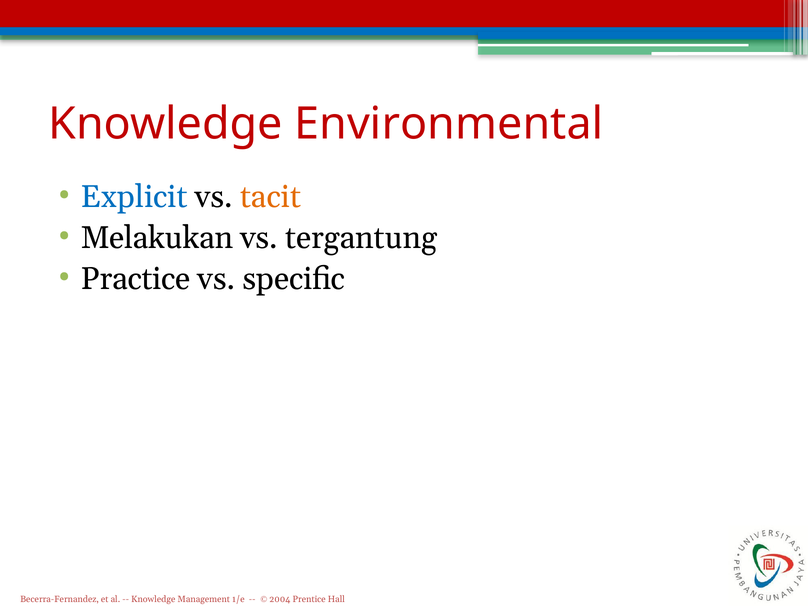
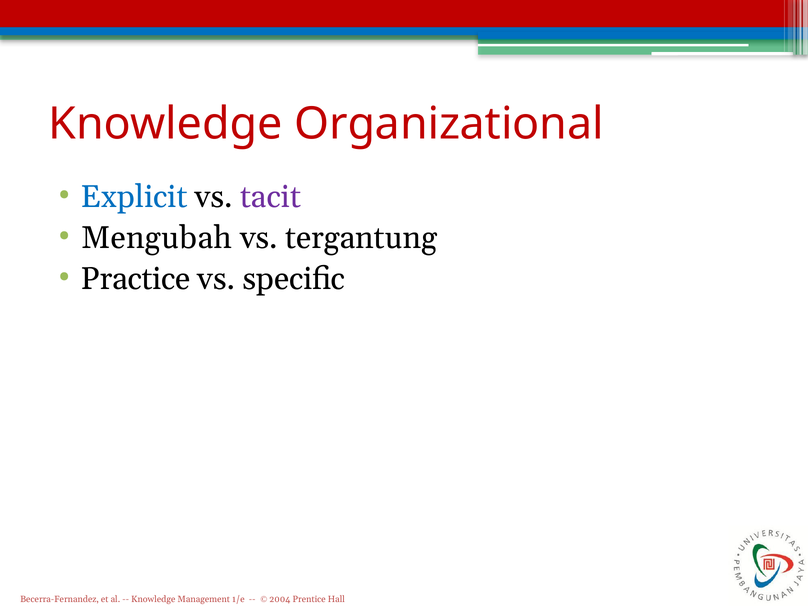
Environmental: Environmental -> Organizational (449, 124)
tacit colour: orange -> purple (270, 197)
Melakukan: Melakukan -> Mengubah (157, 238)
